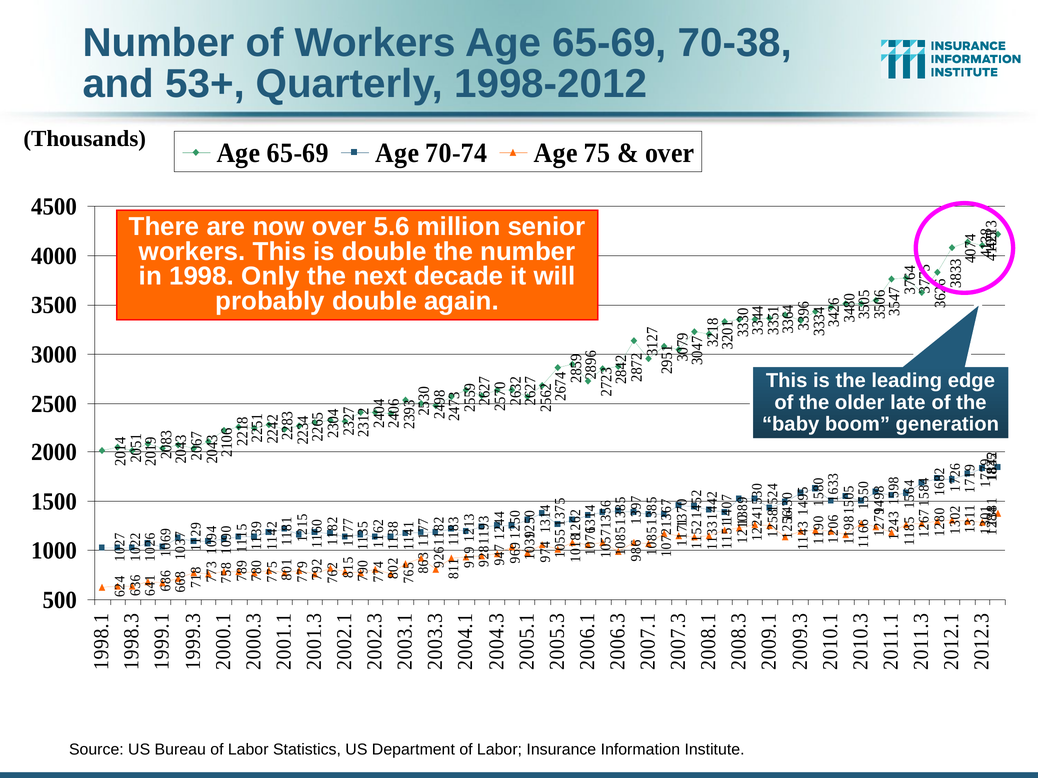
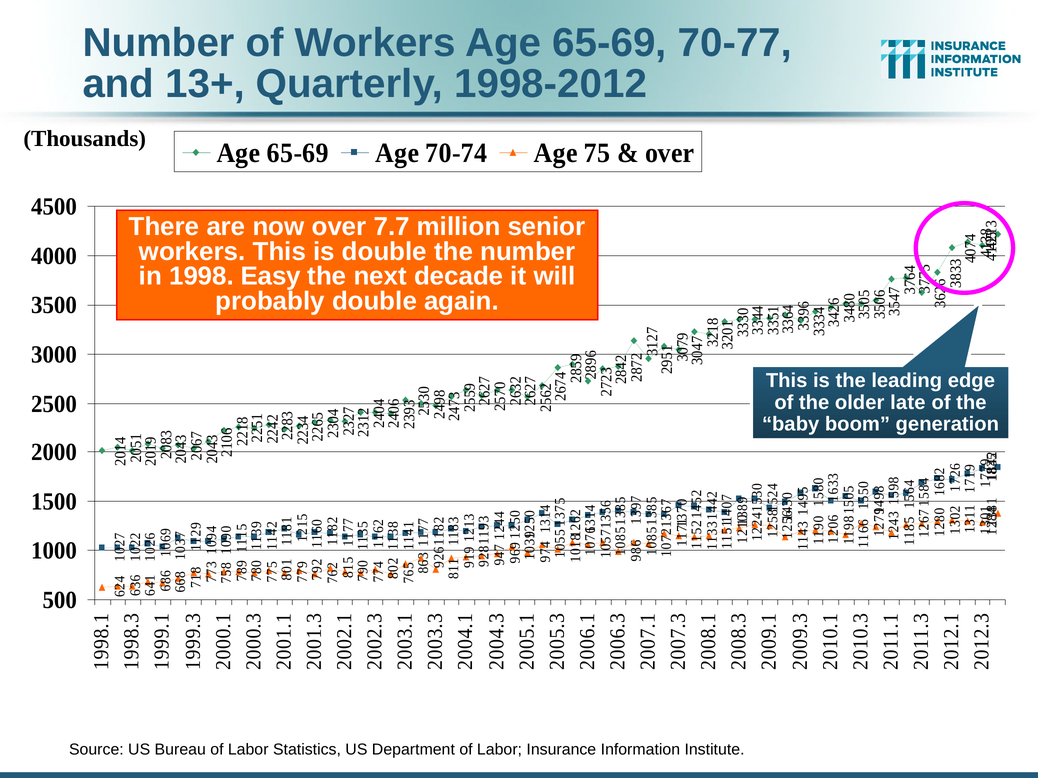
70-38: 70-38 -> 70-77 (735, 43)
53+: 53+ -> 13+ (205, 84)
5.6: 5.6 -> 7.7 (392, 227)
Only: Only -> Easy (271, 277)
